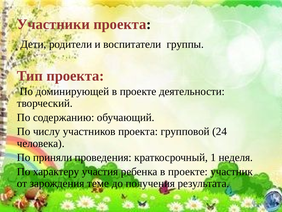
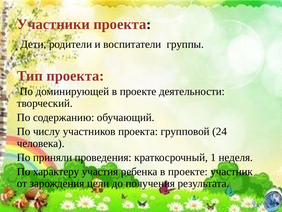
теме: теме -> цели (98, 183)
